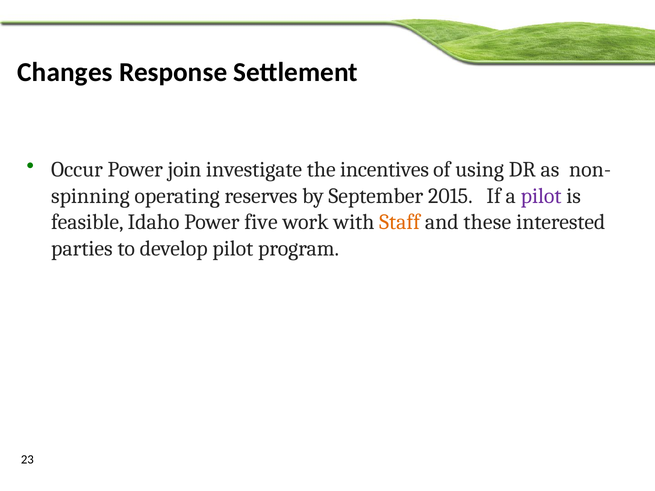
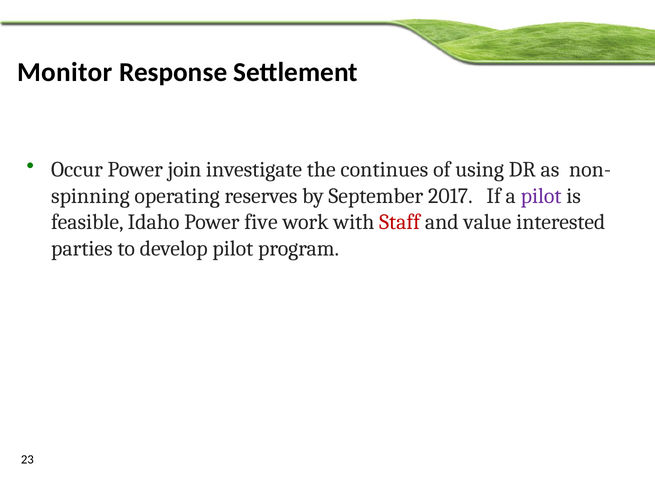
Changes: Changes -> Monitor (65, 73)
incentives: incentives -> continues (384, 170)
2015: 2015 -> 2017 (450, 196)
Staff colour: orange -> red (400, 222)
these: these -> value (487, 222)
